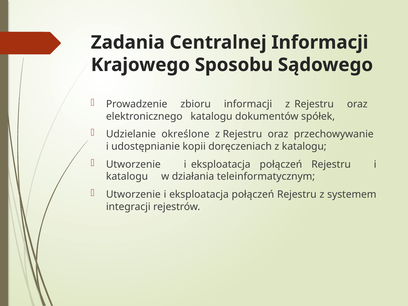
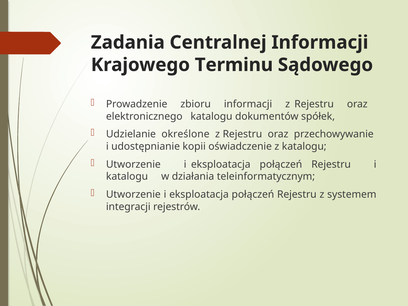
Sposobu: Sposobu -> Terminu (234, 65)
doręczeniach: doręczeniach -> oświadczenie (240, 146)
